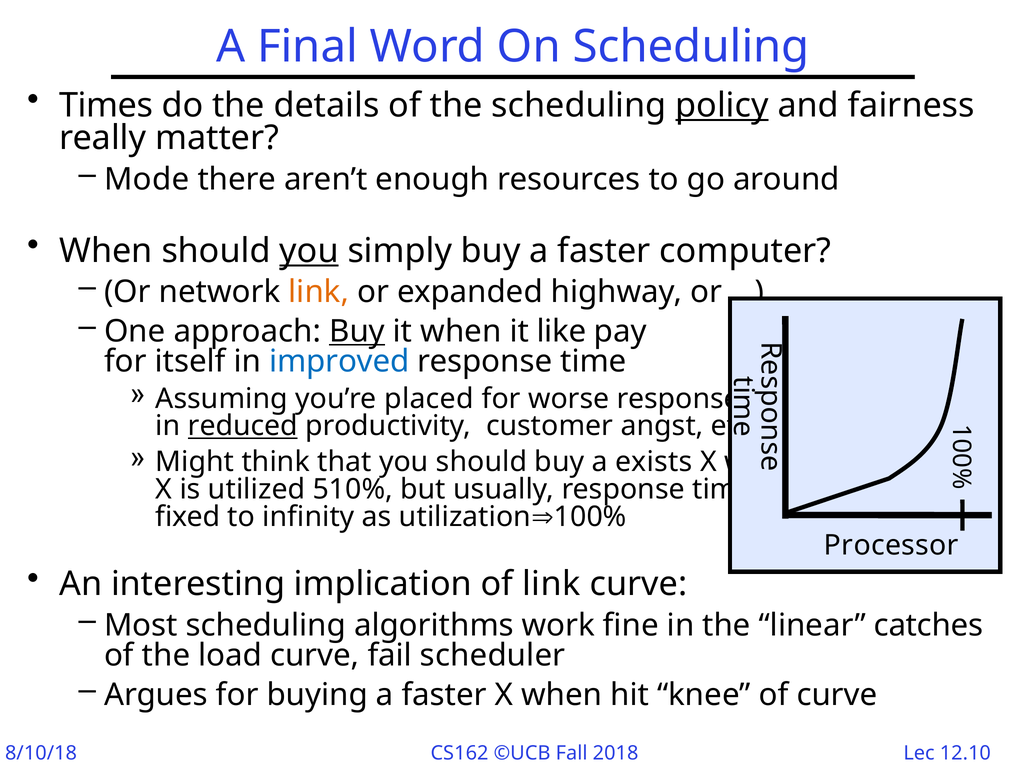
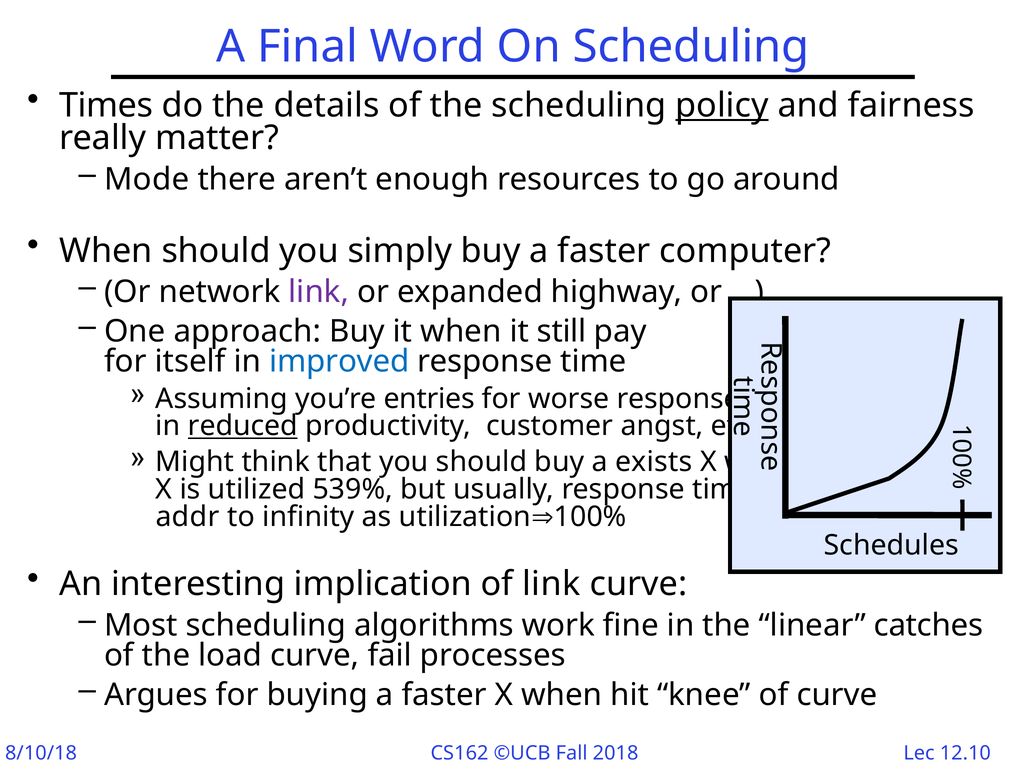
you underline: present -> none (309, 251)
link colour: orange -> purple (319, 292)
Buy underline: present -> none (357, 331)
like: like -> still (562, 331)
placed: placed -> entries (429, 399)
510%: 510% -> 539% (353, 490)
fixed: fixed -> addr (188, 517)
Processor: Processor -> Schedules (891, 546)
scheduler: scheduler -> processes (493, 656)
